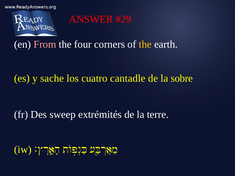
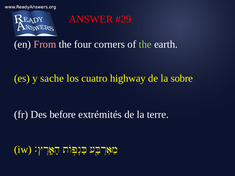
the colour: yellow -> light green (145, 44)
cantadle: cantadle -> highway (128, 78)
sweep: sweep -> before (63, 115)
